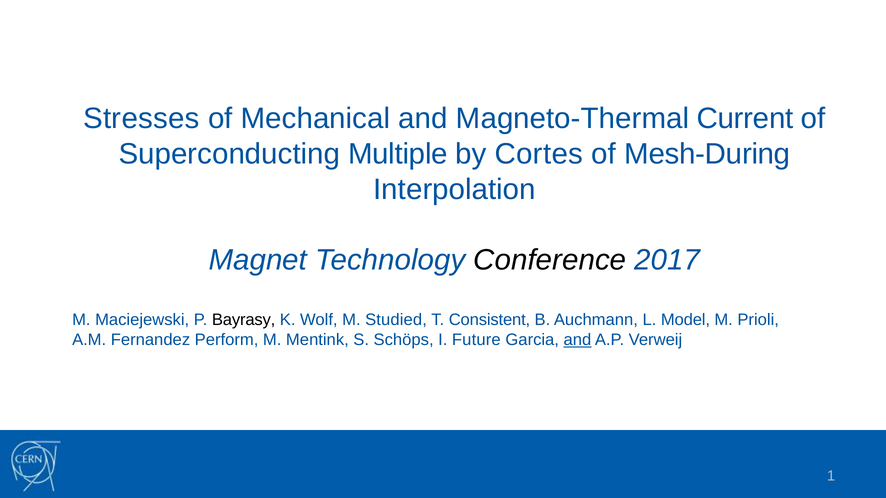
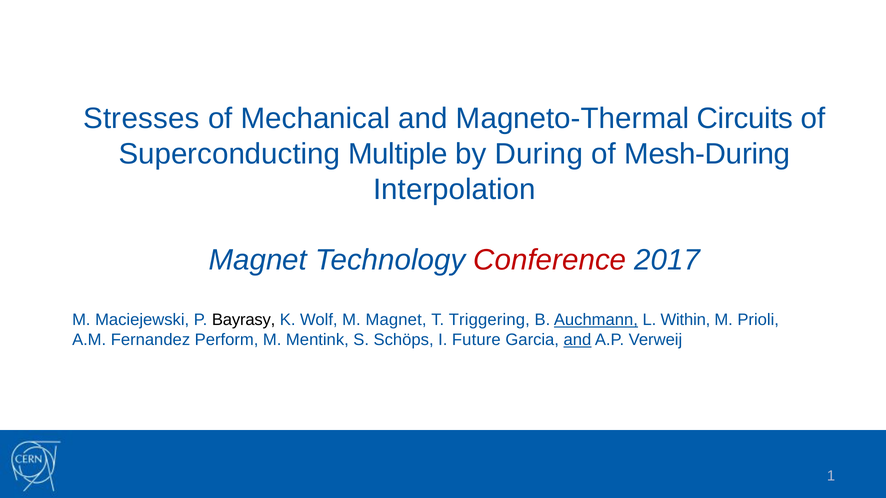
Current: Current -> Circuits (745, 119)
Cortes: Cortes -> During (539, 154)
Conference colour: black -> red (550, 260)
M Studied: Studied -> Magnet (396, 320)
Consistent: Consistent -> Triggering (489, 320)
Auchmann underline: none -> present (596, 320)
Model: Model -> Within (685, 320)
